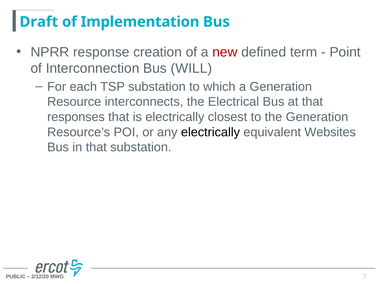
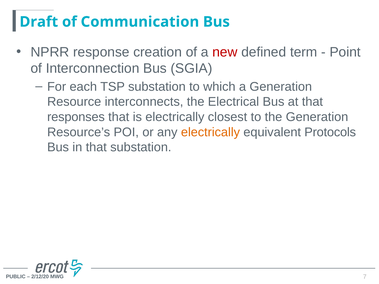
Implementation: Implementation -> Communication (140, 22)
WILL: WILL -> SGIA (191, 69)
electrically colour: black -> orange (210, 132)
Websites: Websites -> Protocols (330, 132)
